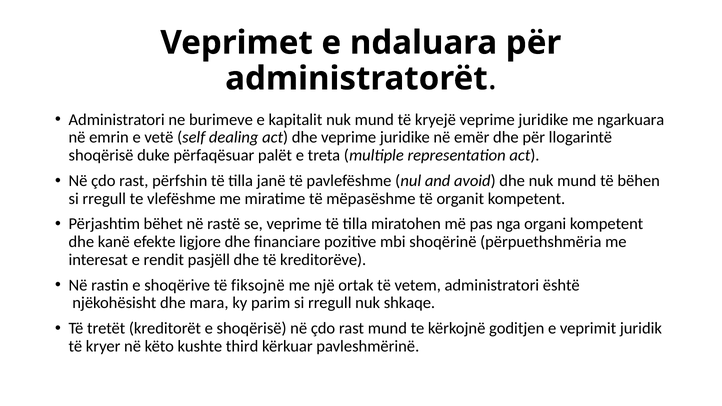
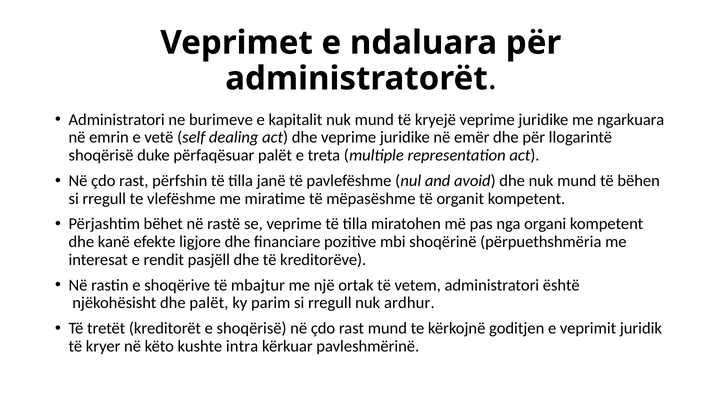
fiksojnë: fiksojnë -> mbajtur (258, 285)
dhe mara: mara -> palët (209, 303)
shkaqe: shkaqe -> ardhur (409, 303)
third: third -> intra (242, 346)
